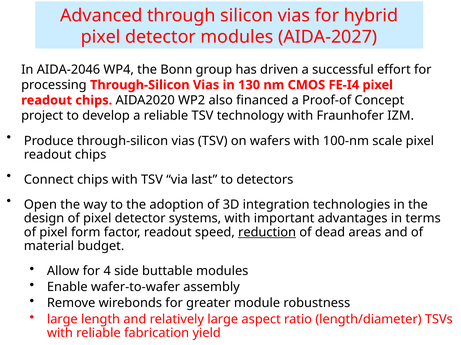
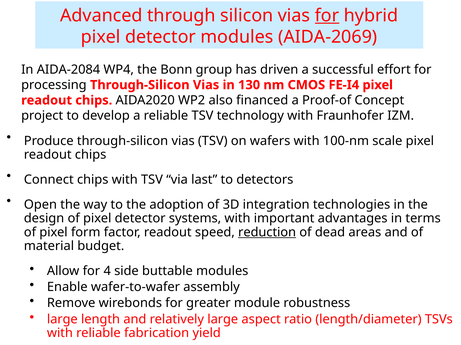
for underline: none -> present (327, 16)
AIDA-2027: AIDA-2027 -> AIDA-2069 (328, 37)
AIDA-2046: AIDA-2046 -> AIDA-2084 (68, 70)
